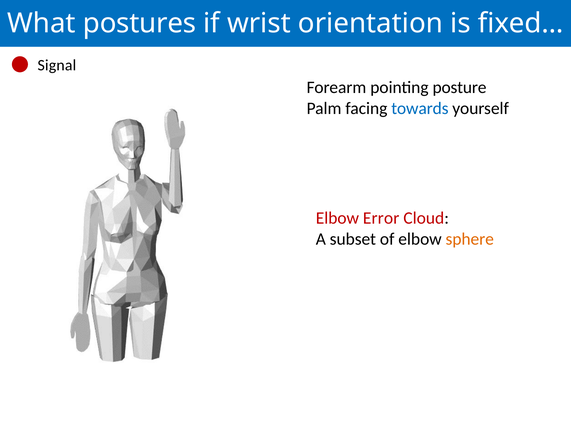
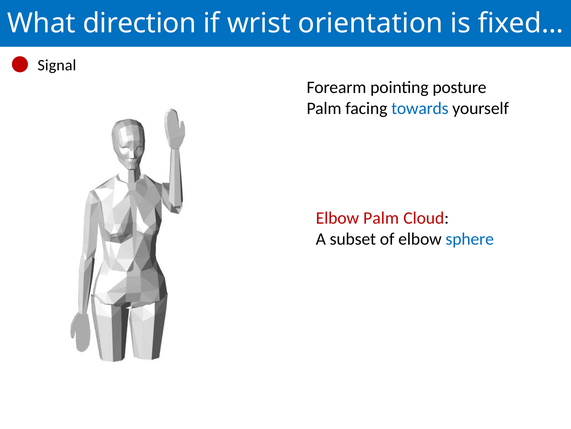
postures: postures -> direction (139, 23)
Elbow Error: Error -> Palm (381, 218)
sphere colour: orange -> blue (470, 239)
